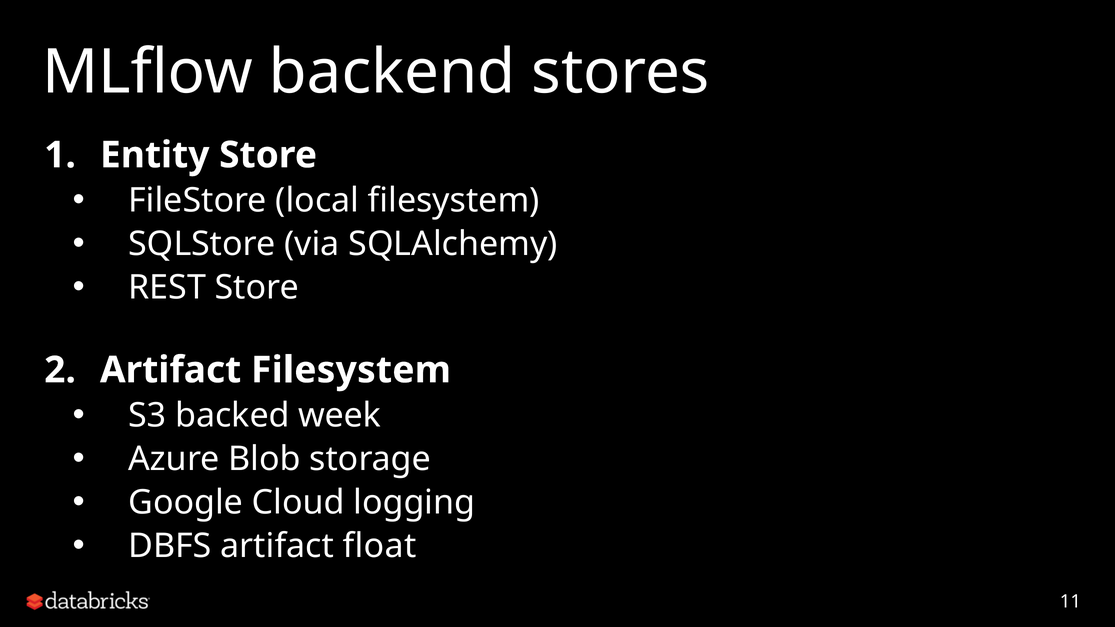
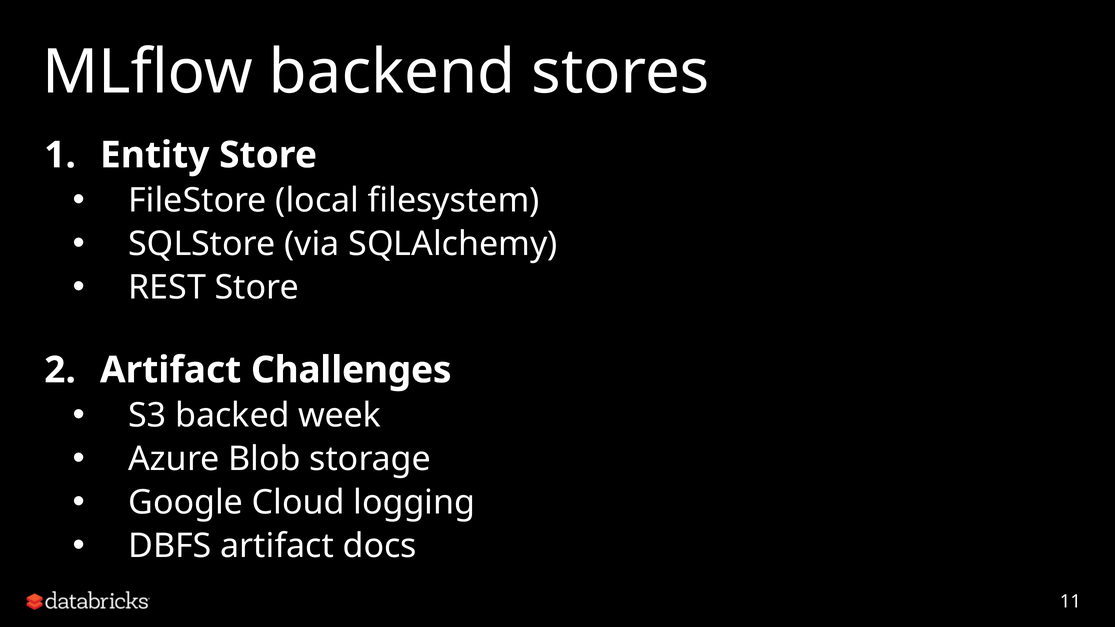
Artifact Filesystem: Filesystem -> Challenges (351, 370)
float: float -> docs (380, 546)
